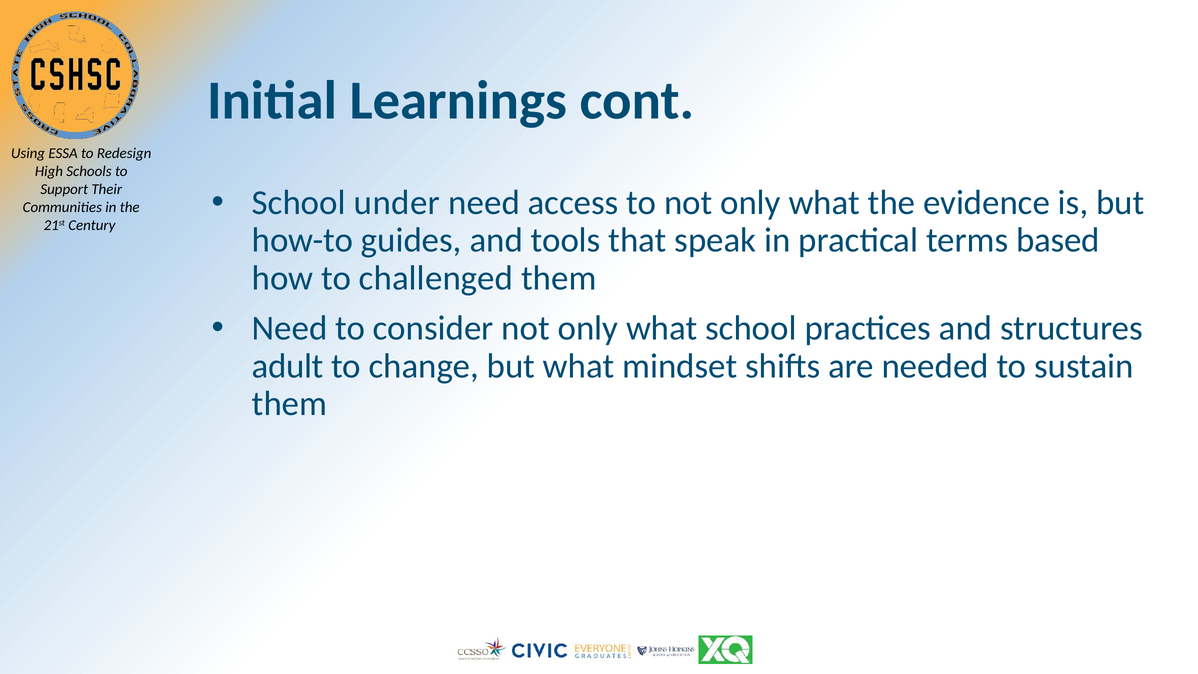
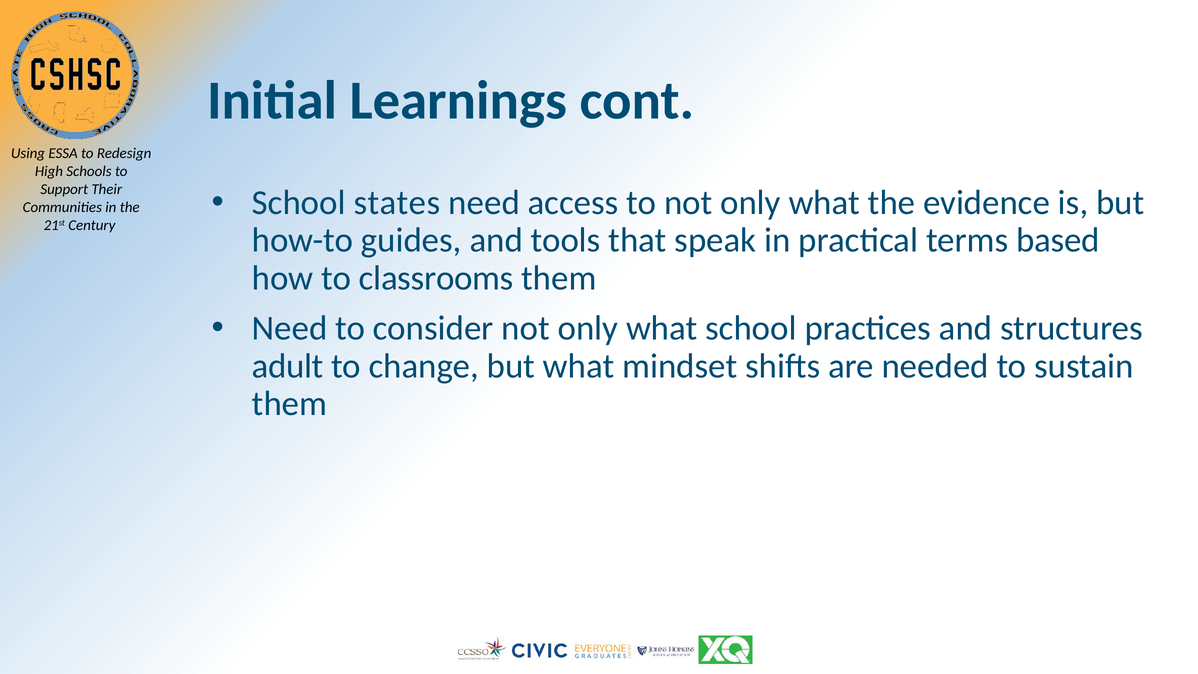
under: under -> states (397, 203)
challenged: challenged -> classrooms (436, 278)
